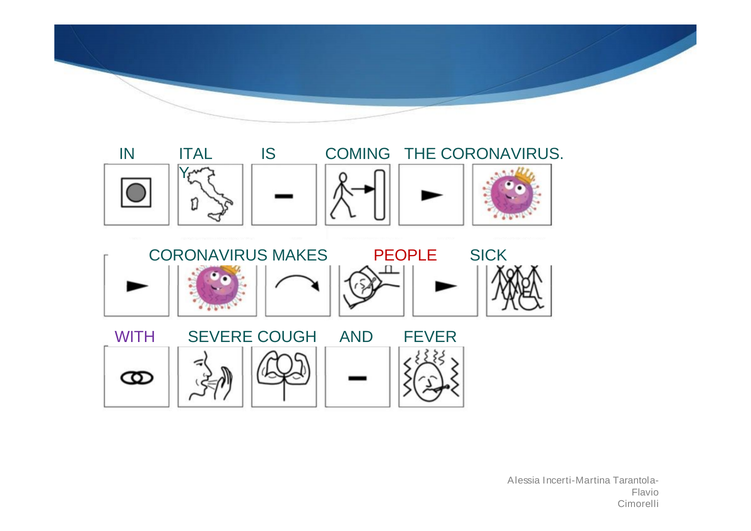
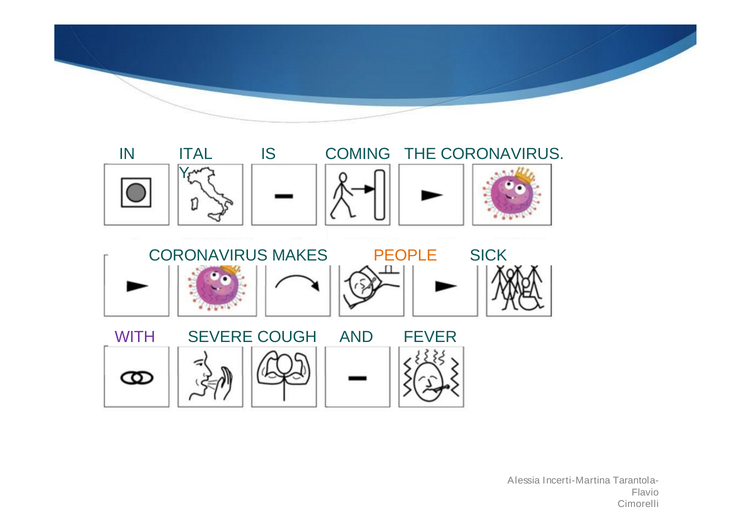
PEOPLE colour: red -> orange (405, 255)
